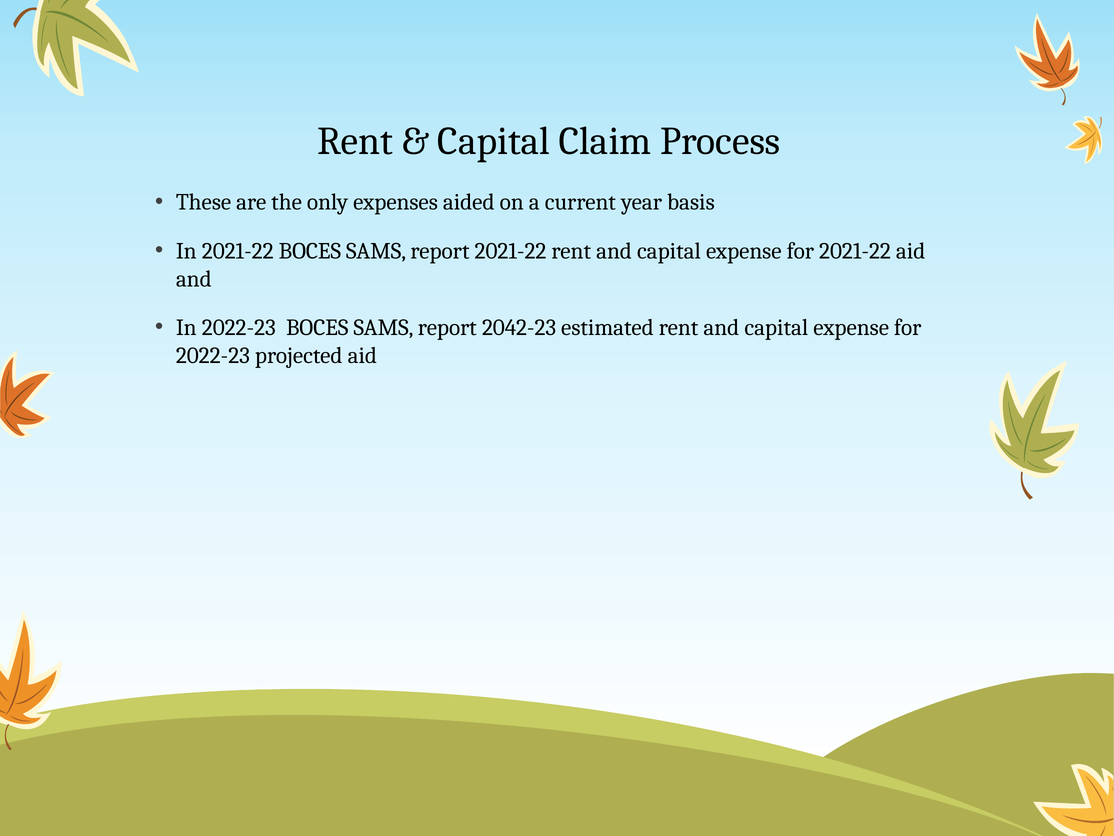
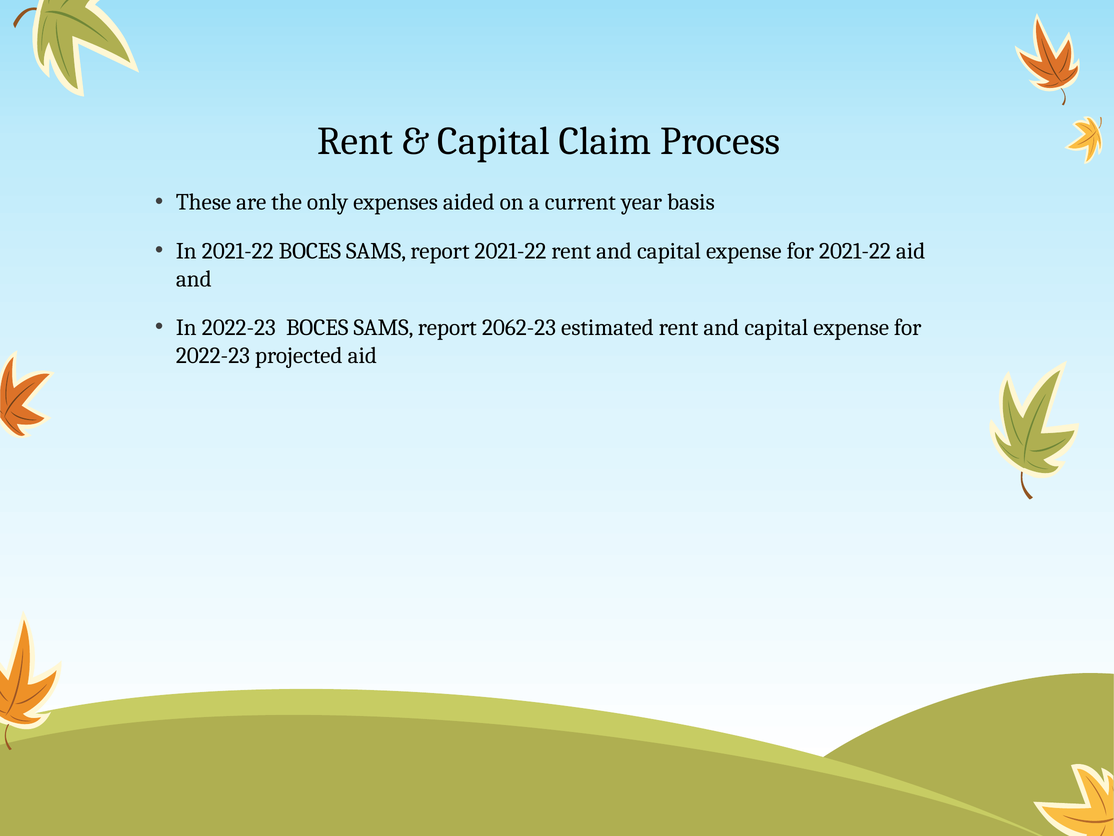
2042-23: 2042-23 -> 2062-23 (519, 327)
